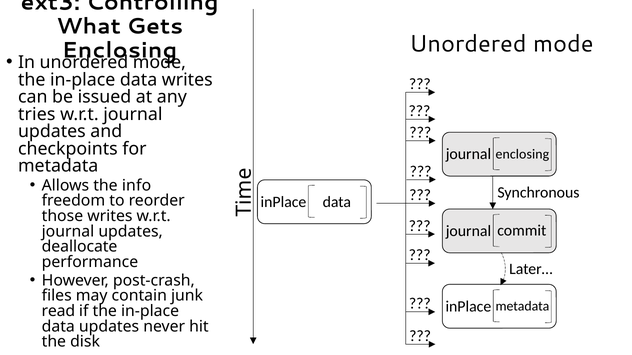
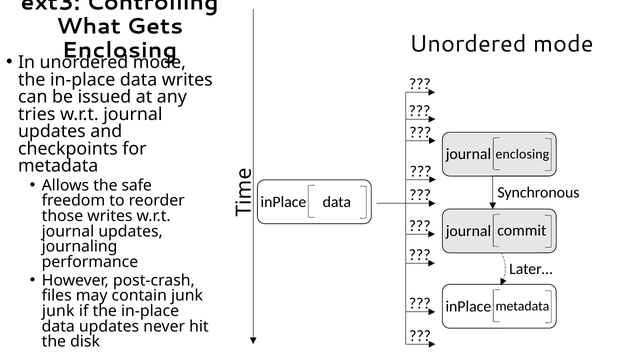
info: info -> safe (137, 186)
deallocate: deallocate -> journaling (80, 247)
read: read -> junk (58, 312)
